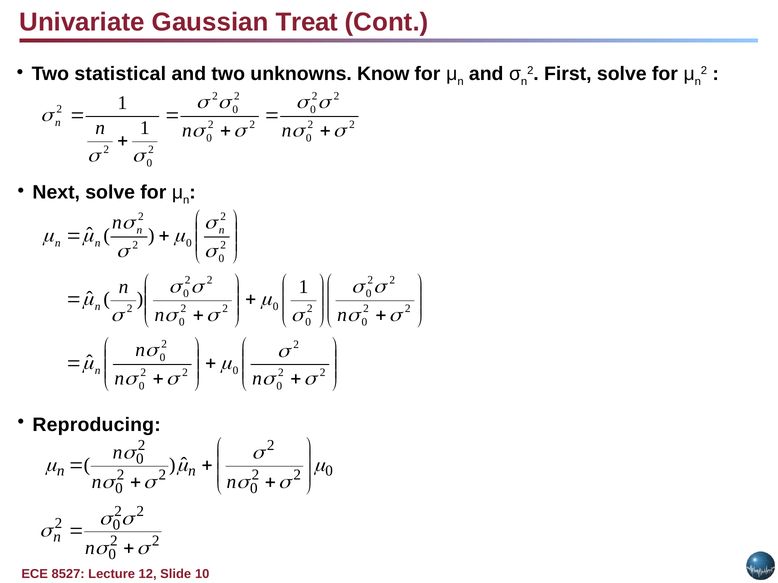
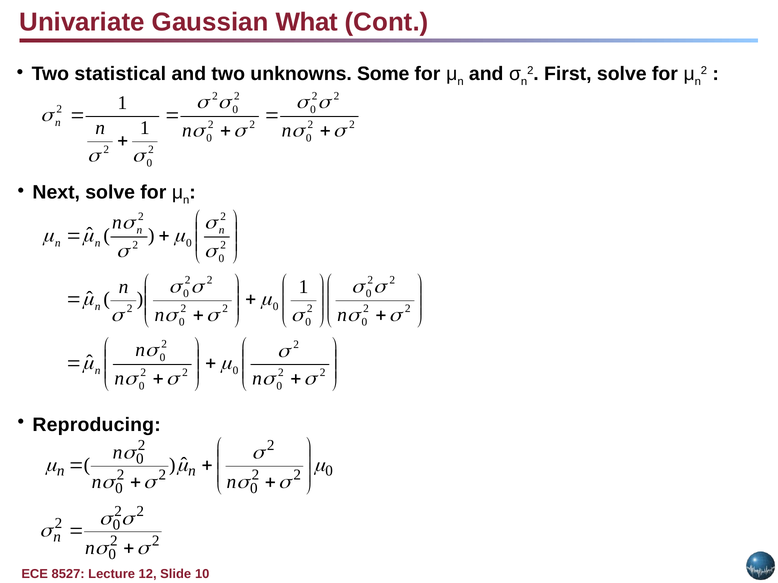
Treat: Treat -> What (307, 22)
Know: Know -> Some (383, 74)
